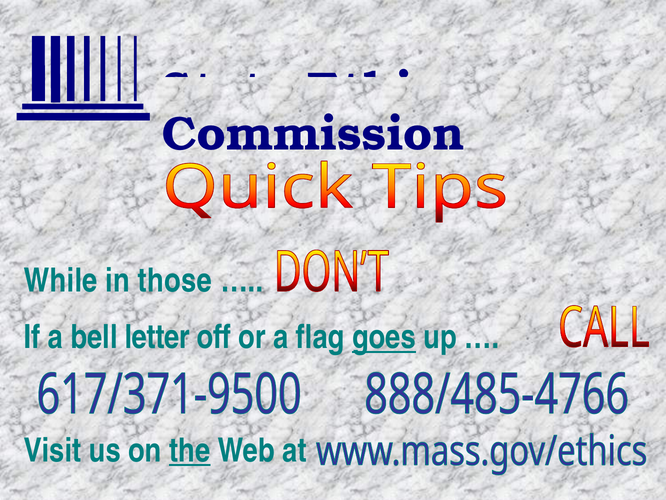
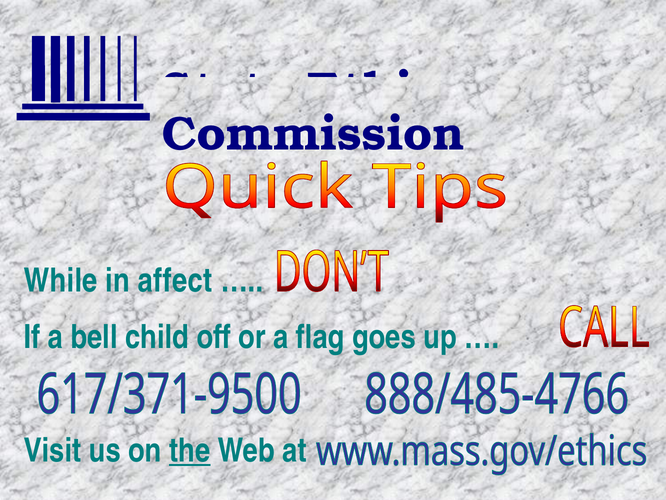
those: those -> affect (175, 280)
letter: letter -> child (157, 337)
goes underline: present -> none (384, 337)
